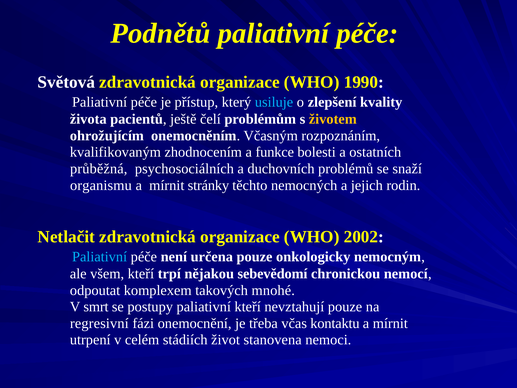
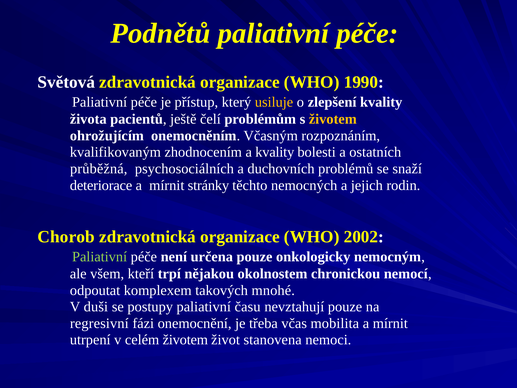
usiluje colour: light blue -> yellow (274, 102)
a funkce: funkce -> kvality (275, 152)
organismu: organismu -> deteriorace (101, 185)
Netlačit: Netlačit -> Chorob (66, 237)
Paliativní colour: light blue -> light green (100, 257)
sebevědomí: sebevědomí -> okolnostem (272, 274)
smrt: smrt -> duši (96, 307)
paliativní kteří: kteří -> času (248, 307)
kontaktu: kontaktu -> mobilita (335, 323)
celém stádiích: stádiích -> životem (185, 340)
